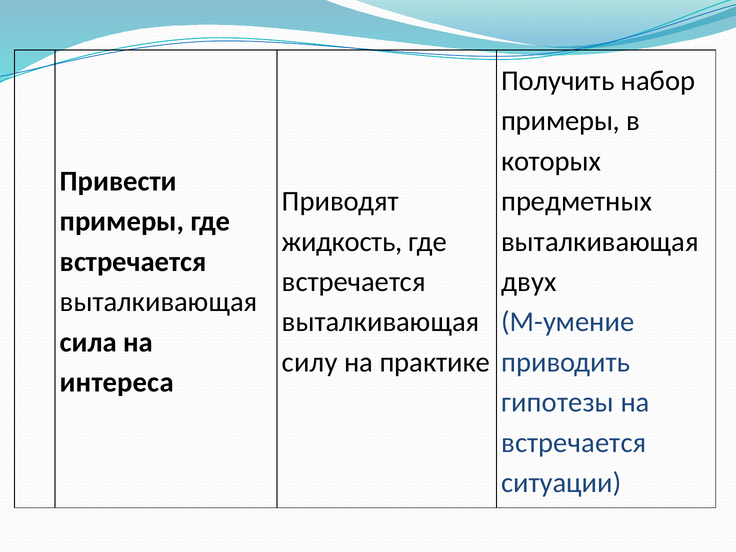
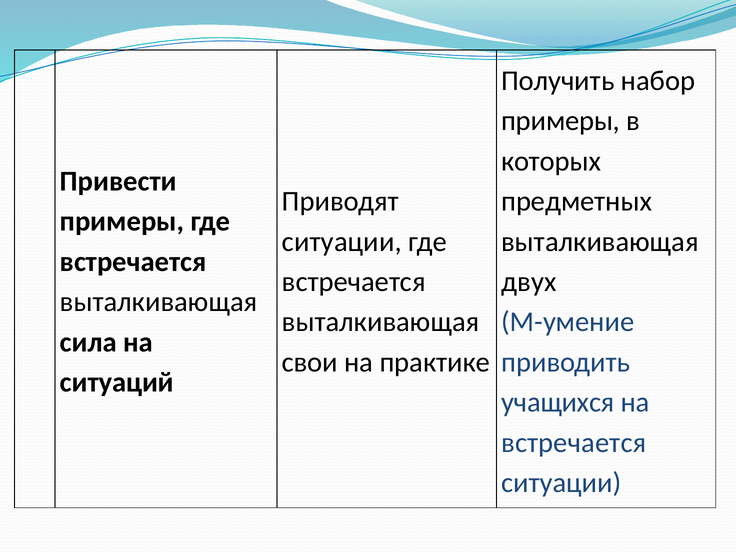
жидкость: жидкость -> ситуации (342, 242)
силу: силу -> свои (310, 362)
интереса: интереса -> ситуаций (117, 382)
гипотезы: гипотезы -> учащихся (558, 402)
